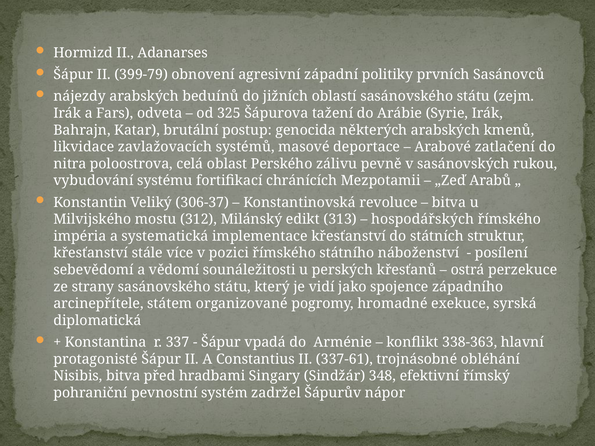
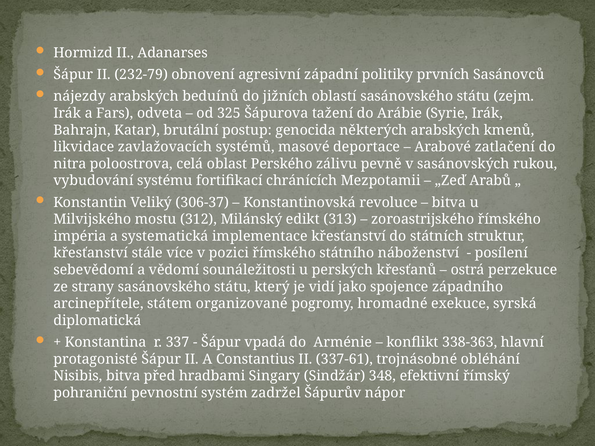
399-79: 399-79 -> 232-79 (141, 75)
hospodářských: hospodářských -> zoroastrijského (423, 219)
